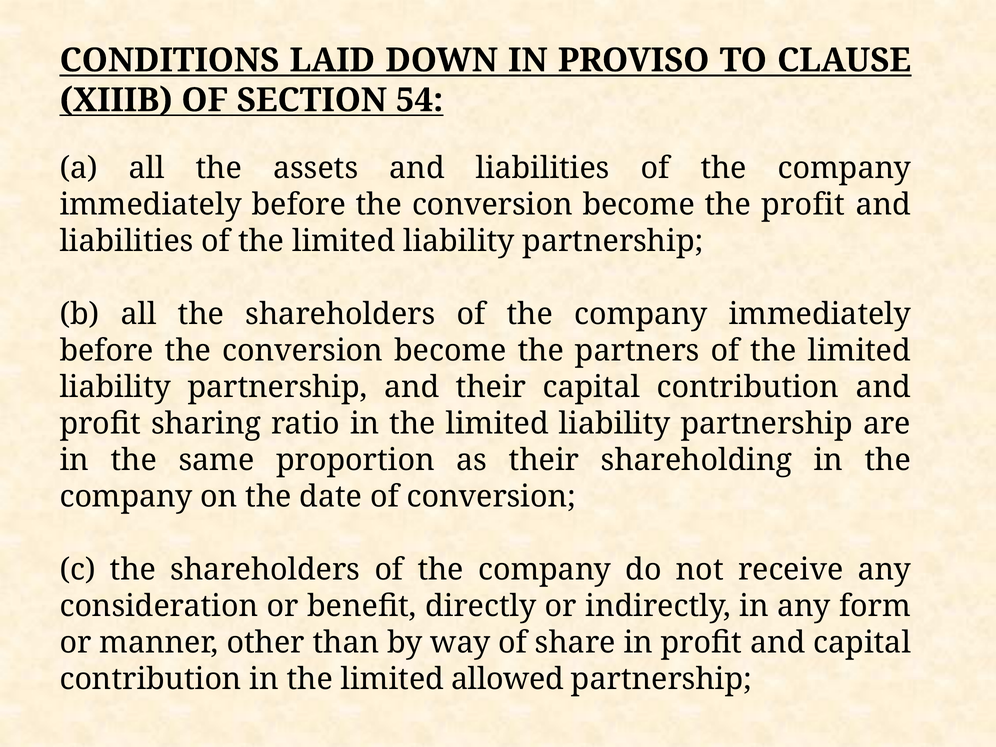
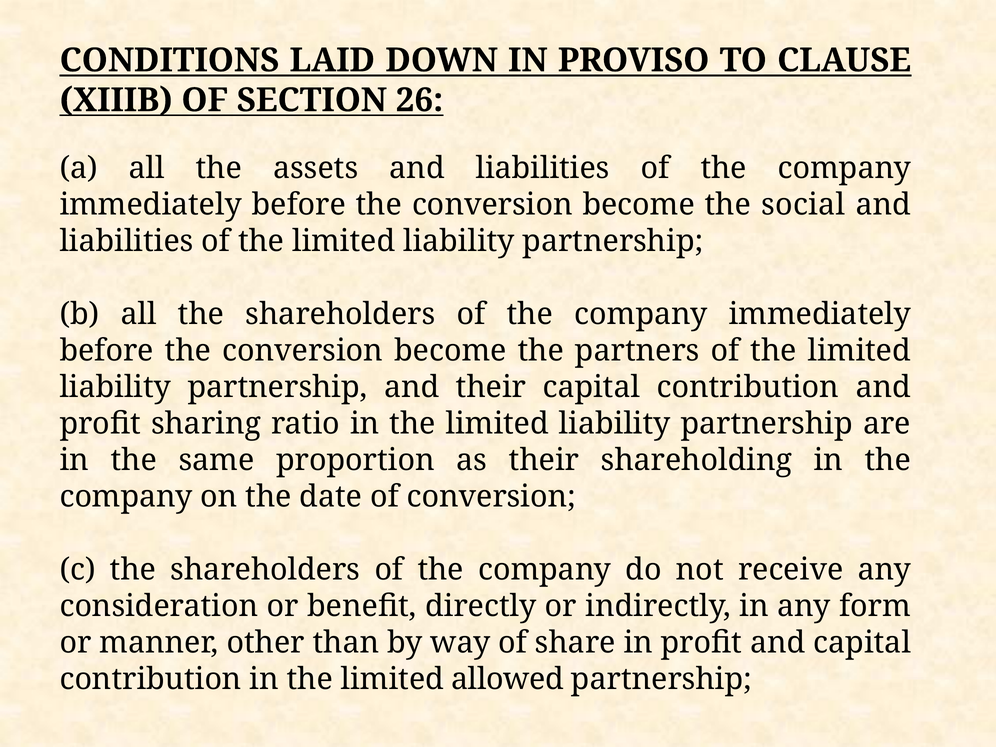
54: 54 -> 26 (419, 100)
the profit: profit -> social (803, 205)
